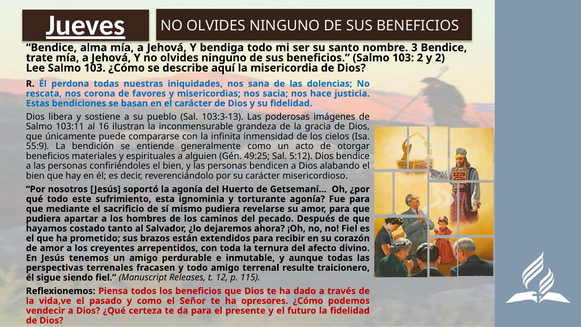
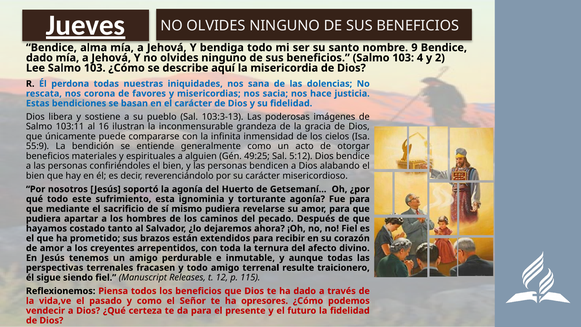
3: 3 -> 9 (414, 48)
trate: trate -> dado (39, 58)
103 2: 2 -> 4 (420, 58)
